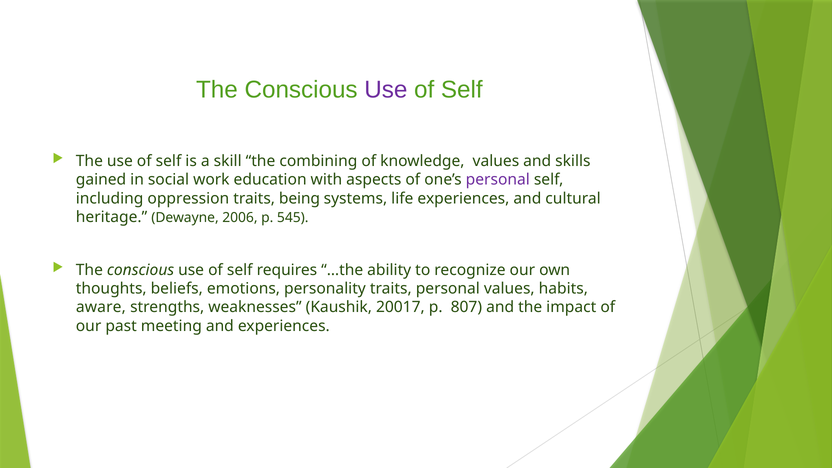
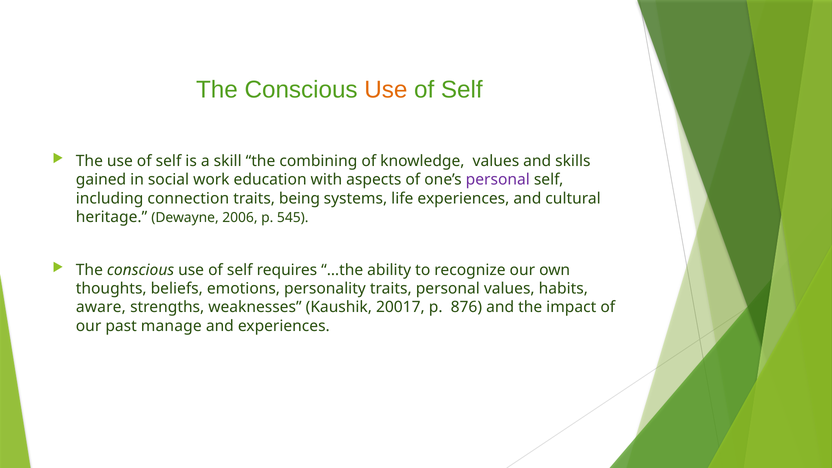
Use colour: purple -> orange (386, 90)
oppression: oppression -> connection (188, 198)
807: 807 -> 876 (466, 307)
meeting: meeting -> manage (171, 326)
